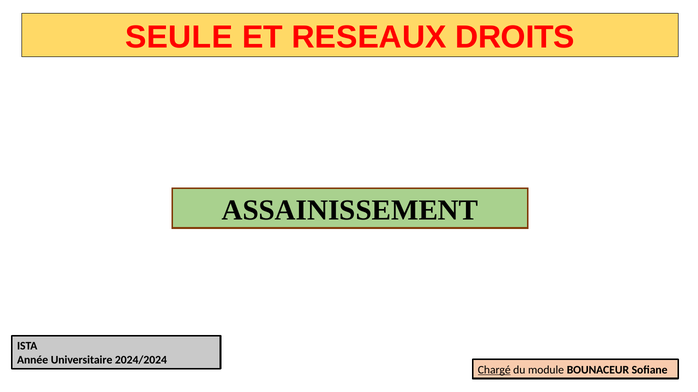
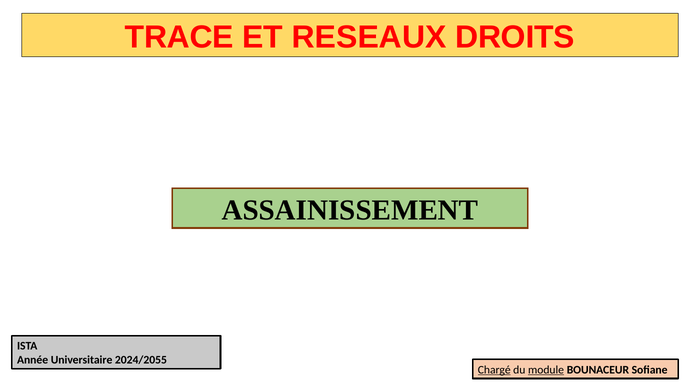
SEULE: SEULE -> TRACE (179, 37)
2024/2024: 2024/2024 -> 2024/2055 (141, 361)
module underline: none -> present (546, 370)
